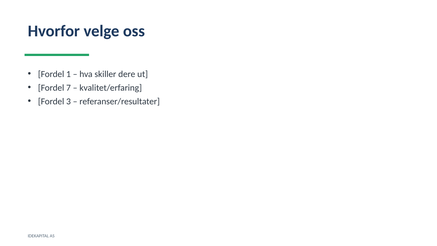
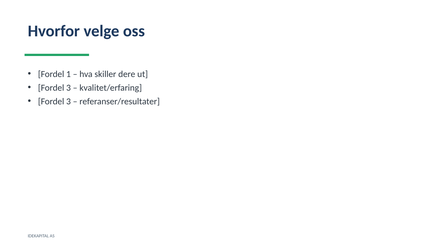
7: 7 -> 3 (69, 88)
